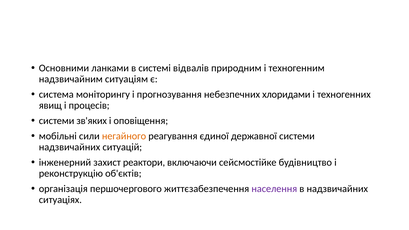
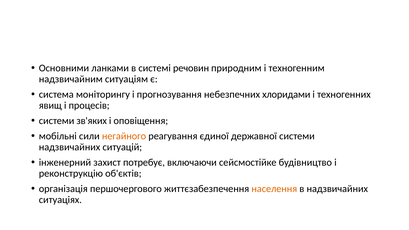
відвалів: відвалів -> речовин (191, 68)
реактори: реактори -> потребує (144, 163)
населення colour: purple -> orange (274, 189)
